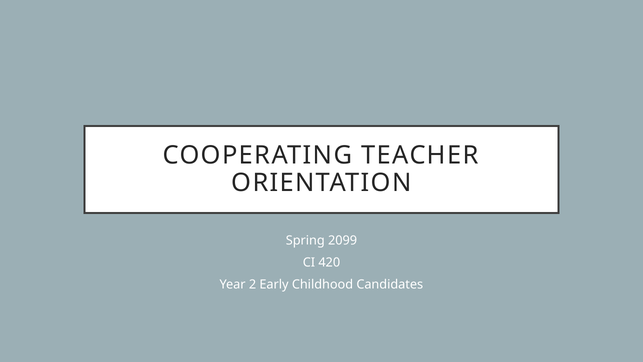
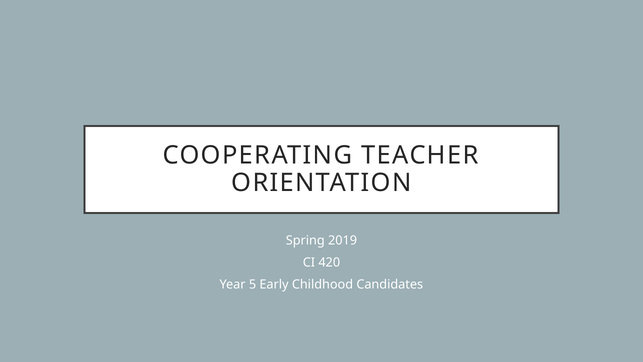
2099: 2099 -> 2019 (343, 240)
2: 2 -> 5 (253, 284)
